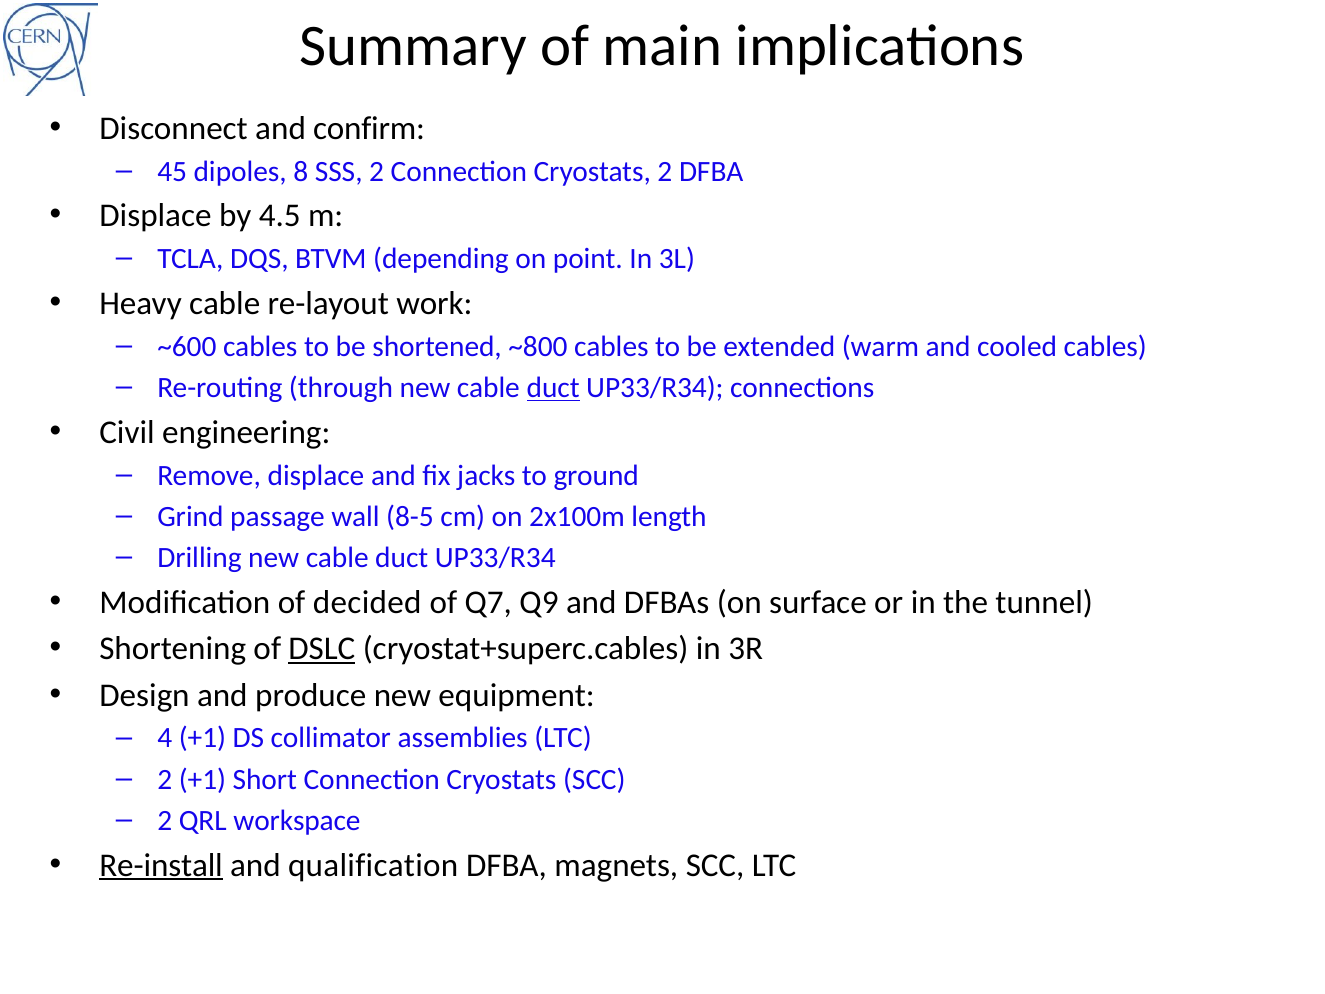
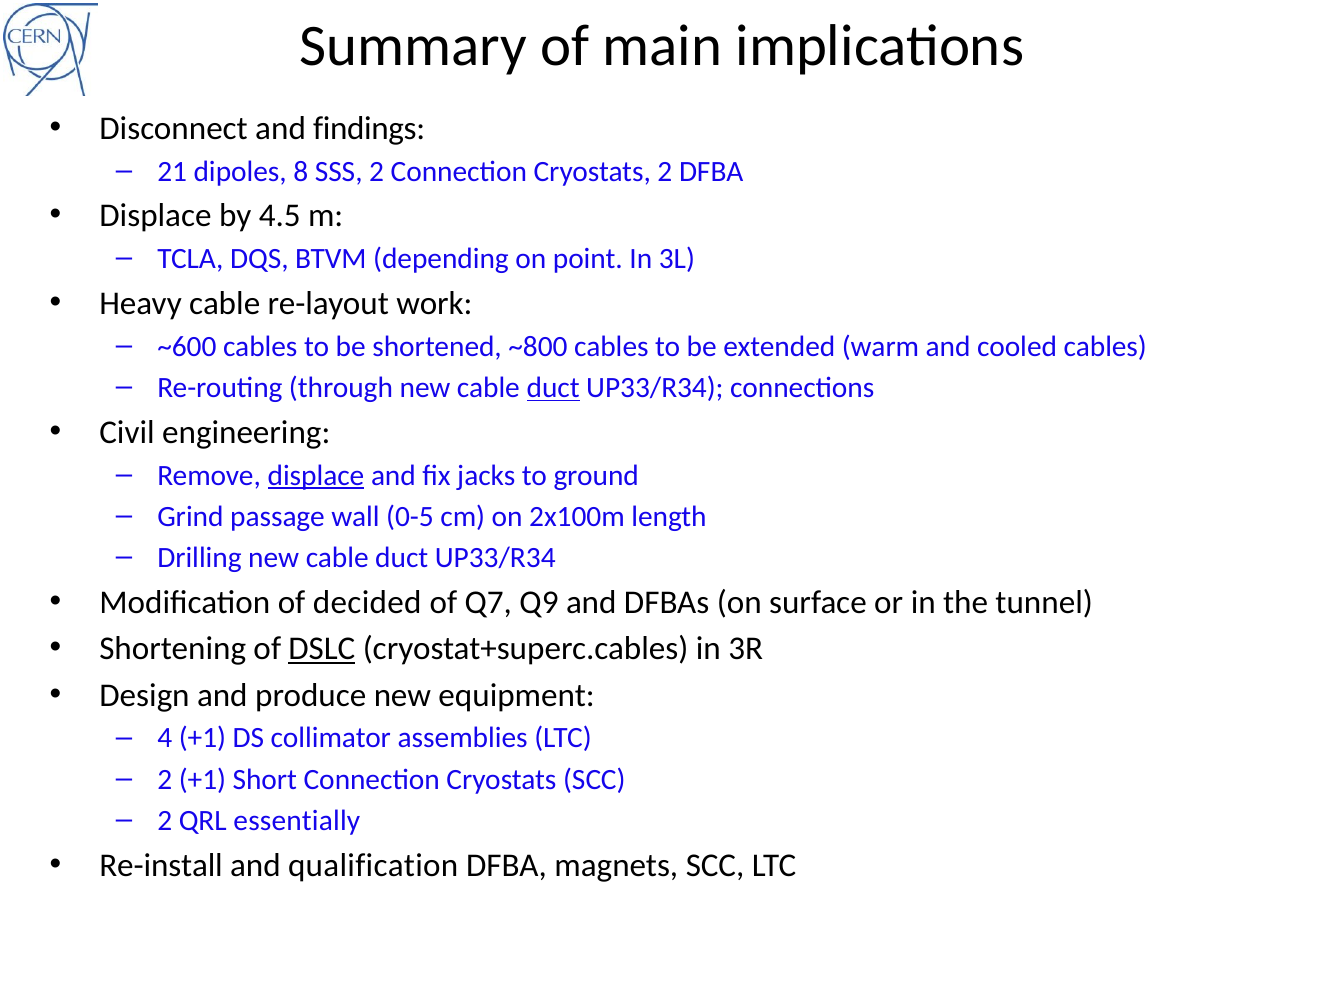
confirm: confirm -> findings (369, 128)
45: 45 -> 21 (172, 171)
displace underline: none -> present (316, 475)
8-5: 8-5 -> 0-5 (410, 517)
workspace: workspace -> essentially (297, 821)
Re-install underline: present -> none (161, 865)
